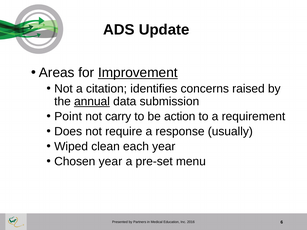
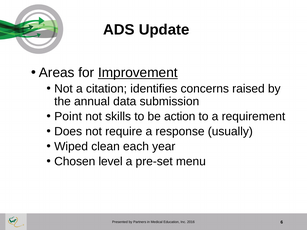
annual underline: present -> none (92, 102)
carry: carry -> skills (118, 117)
Chosen year: year -> level (111, 162)
